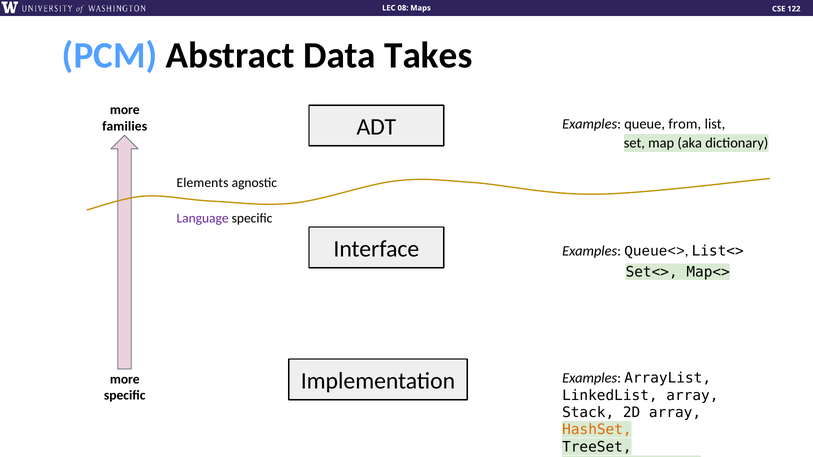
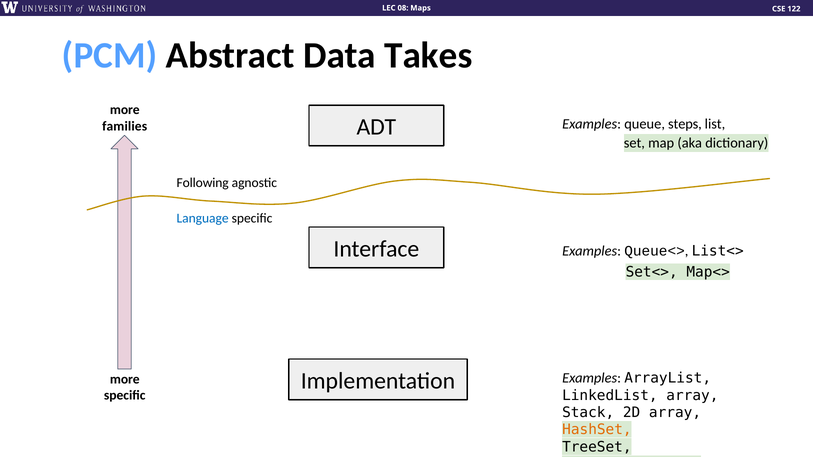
from: from -> steps (685, 124)
Elements: Elements -> Following (203, 183)
Language colour: purple -> blue (203, 218)
